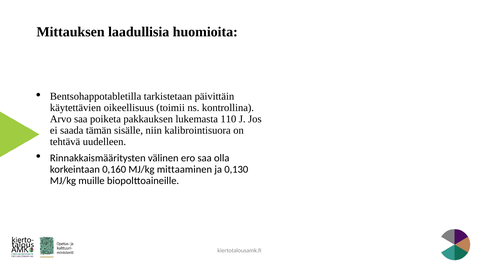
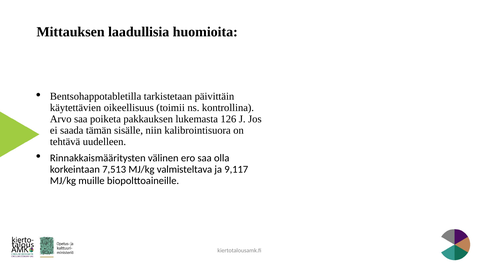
110: 110 -> 126 (228, 119)
0,160: 0,160 -> 7,513 (114, 170)
mittaaminen: mittaaminen -> valmisteltava (185, 170)
0,130: 0,130 -> 9,117 (236, 170)
